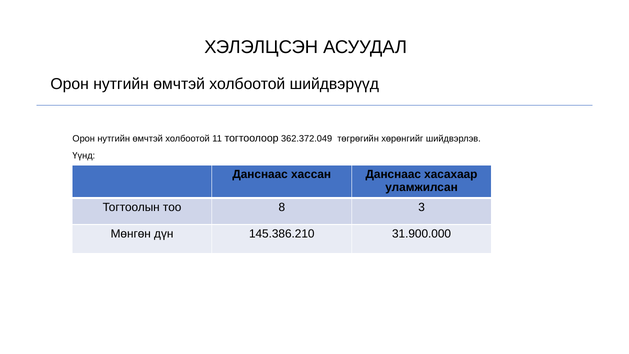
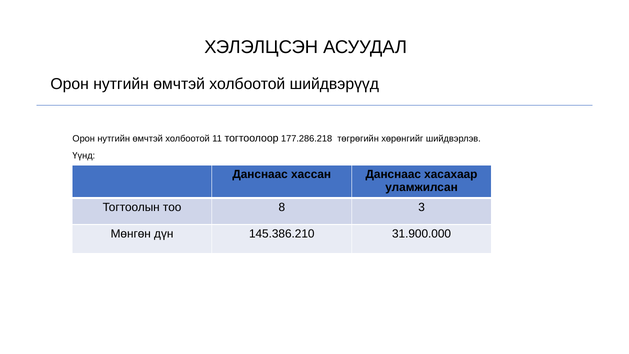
362.372.049: 362.372.049 -> 177.286.218 (307, 139)
